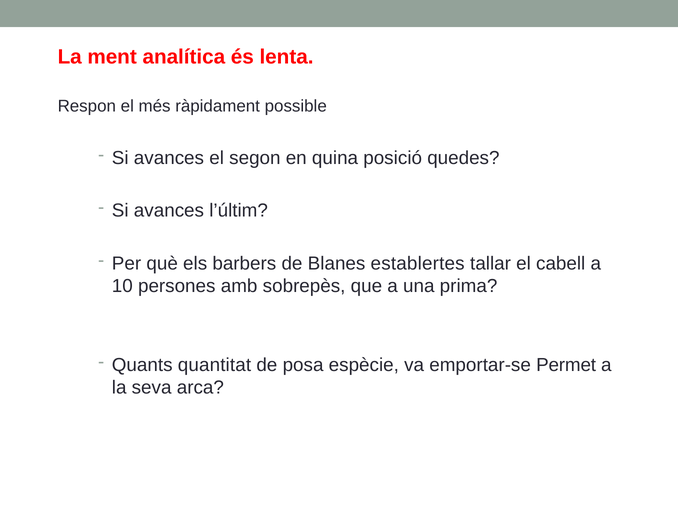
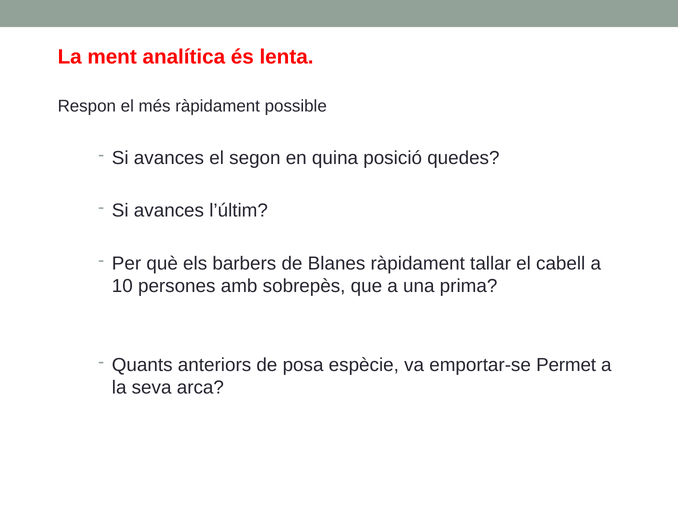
Blanes establertes: establertes -> ràpidament (418, 264)
quantitat: quantitat -> anteriors (215, 365)
